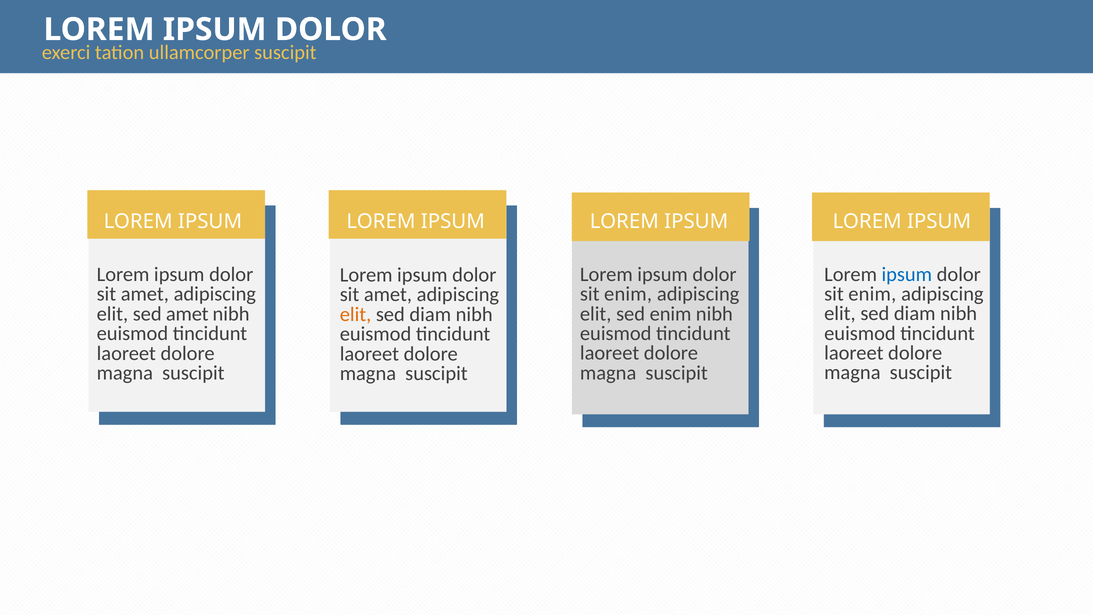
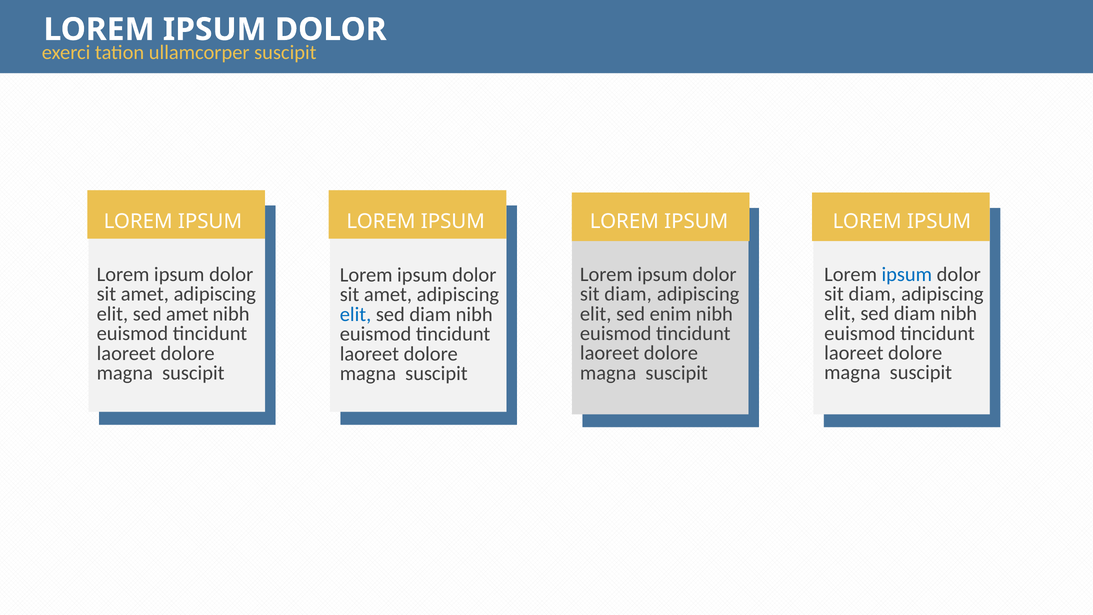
enim: enim -> diam (872, 294)
enim: enim -> diam (628, 294)
elit colour: orange -> blue (356, 314)
